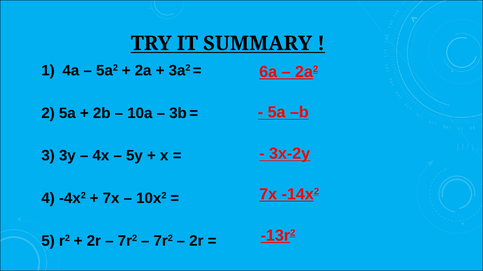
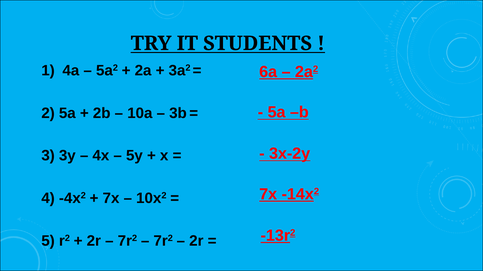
SUMMARY: SUMMARY -> STUDENTS (258, 44)
